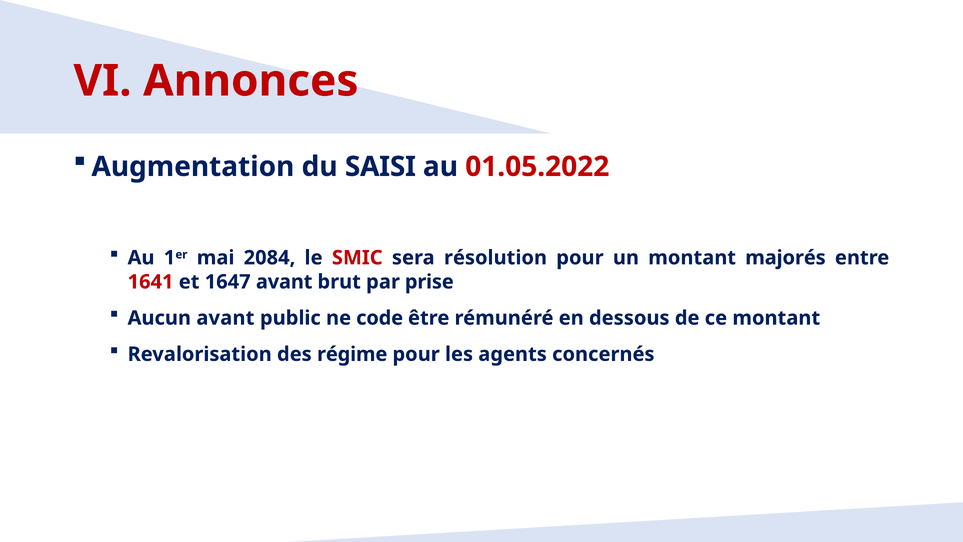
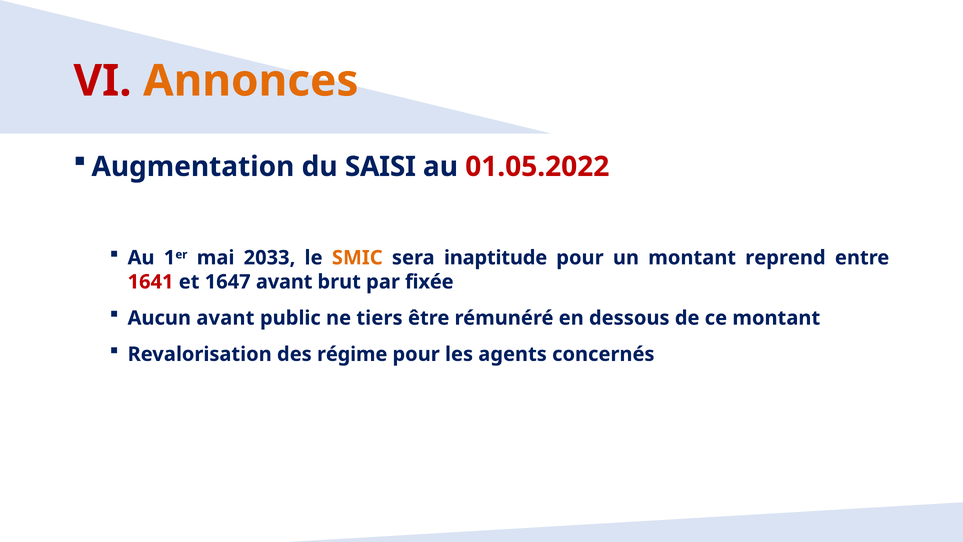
Annonces colour: red -> orange (251, 81)
2084: 2084 -> 2033 (269, 258)
SMIC colour: red -> orange (357, 258)
résolution: résolution -> inaptitude (496, 258)
majorés: majorés -> reprend (785, 258)
prise: prise -> fixée (429, 282)
code: code -> tiers (379, 318)
